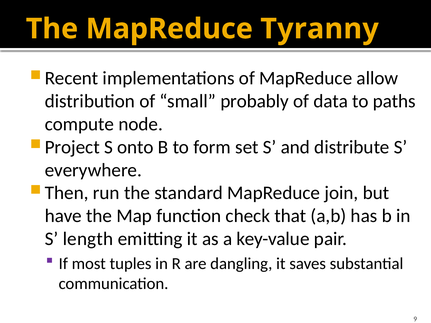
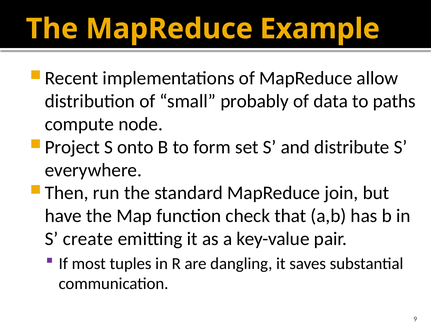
Tyranny: Tyranny -> Example (320, 29)
length: length -> create (88, 239)
